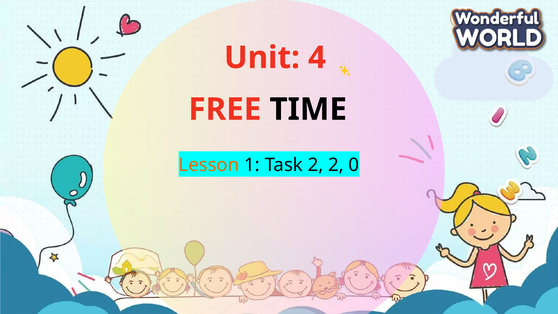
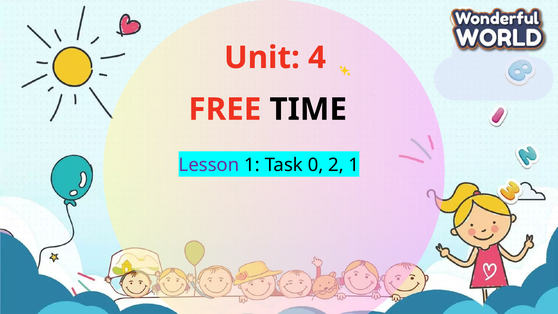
Lesson colour: orange -> purple (209, 165)
Task 2: 2 -> 0 (316, 165)
2 0: 0 -> 1 (354, 165)
